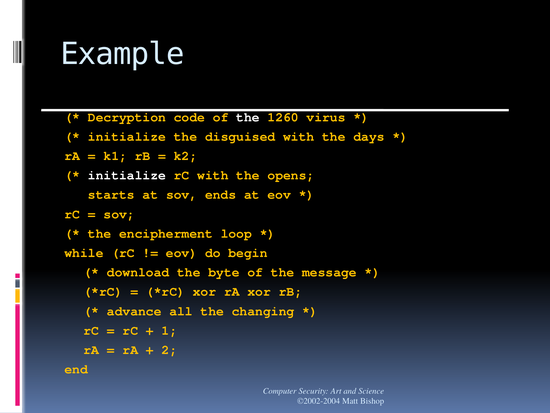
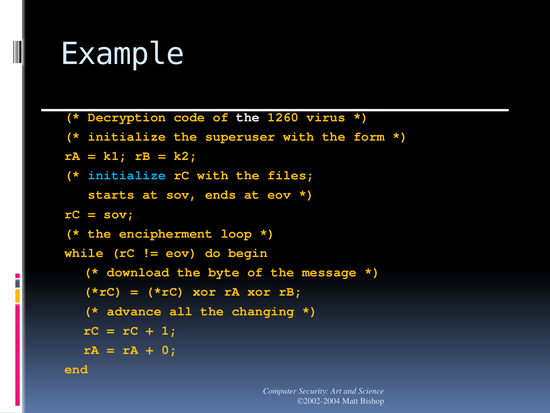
disguised: disguised -> superuser (240, 136)
days: days -> form (369, 136)
initialize colour: white -> light blue (127, 175)
opens: opens -> files (291, 175)
2: 2 -> 0 (169, 349)
